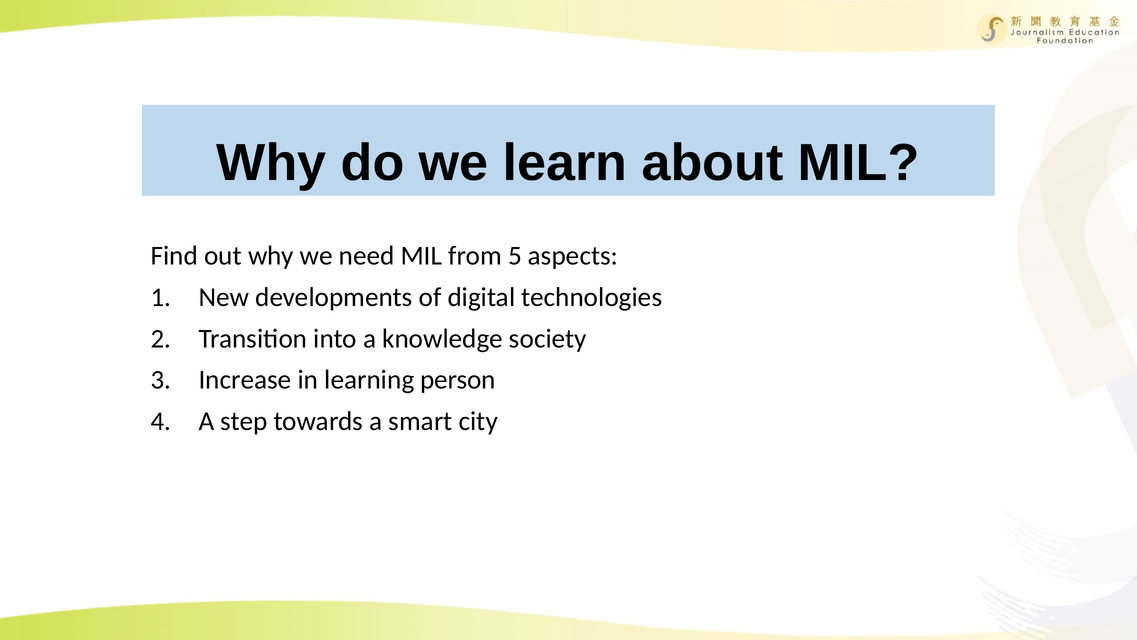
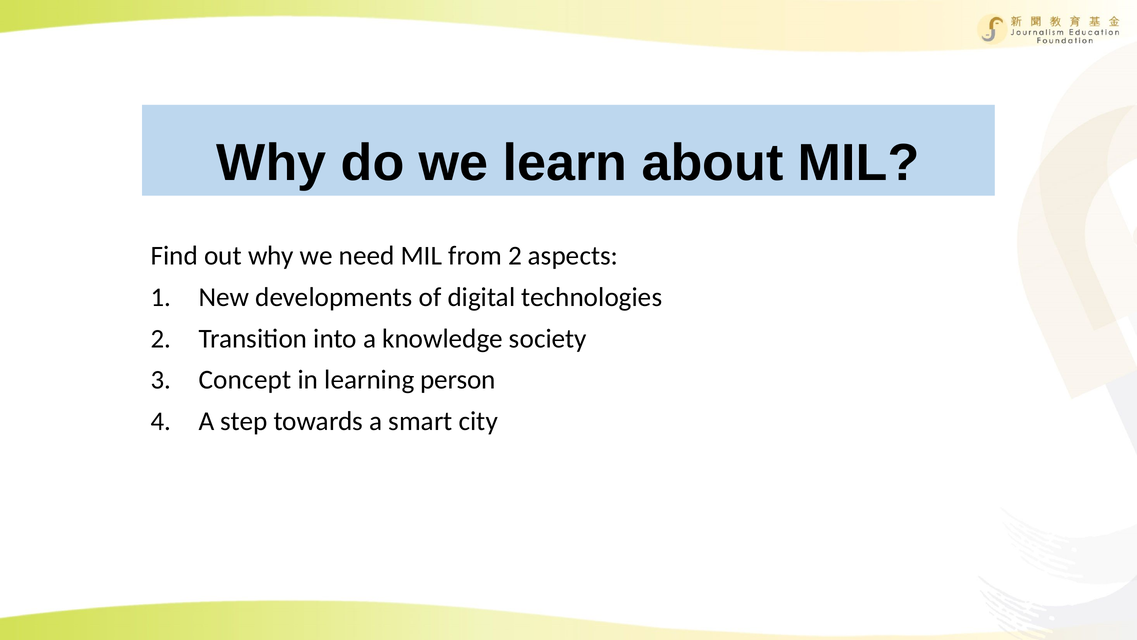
from 5: 5 -> 2 (515, 256)
Increase: Increase -> Concept (245, 380)
